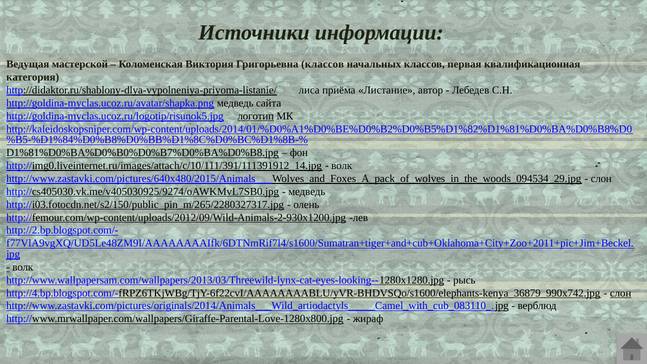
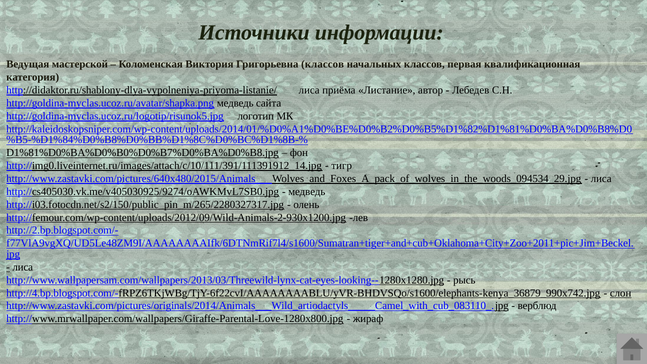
логотип underline: present -> none (256, 116)
волк: волк -> тигр (342, 166)
слон: слон -> лиса (601, 179)
волк: волк -> лиса (23, 267)
